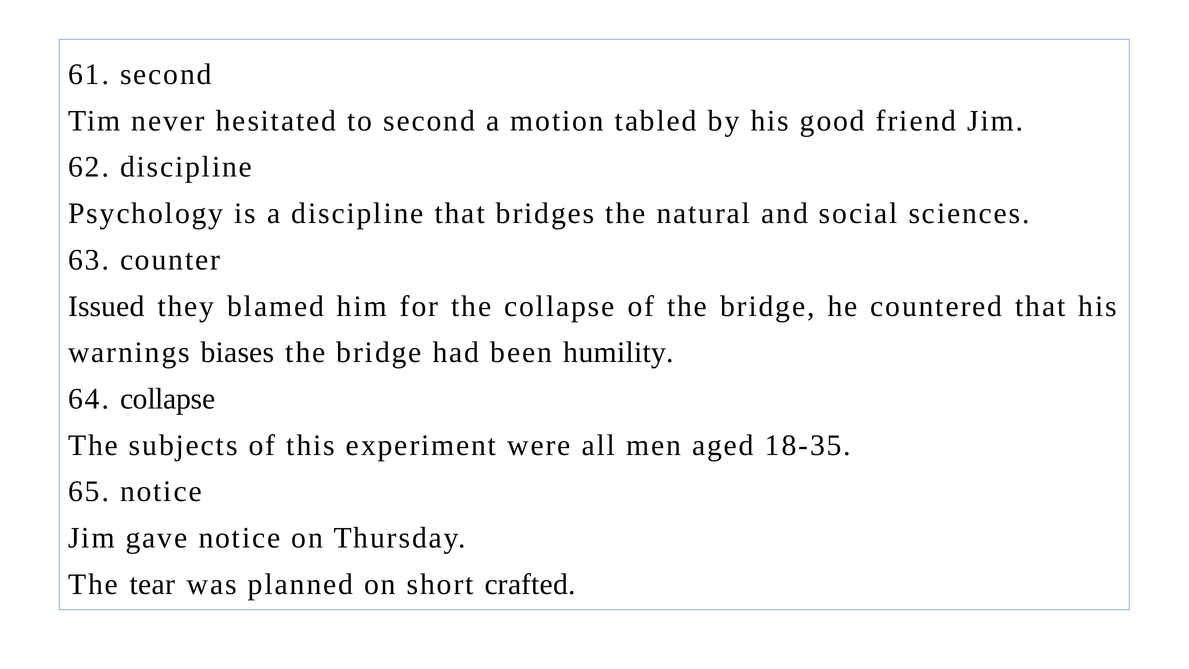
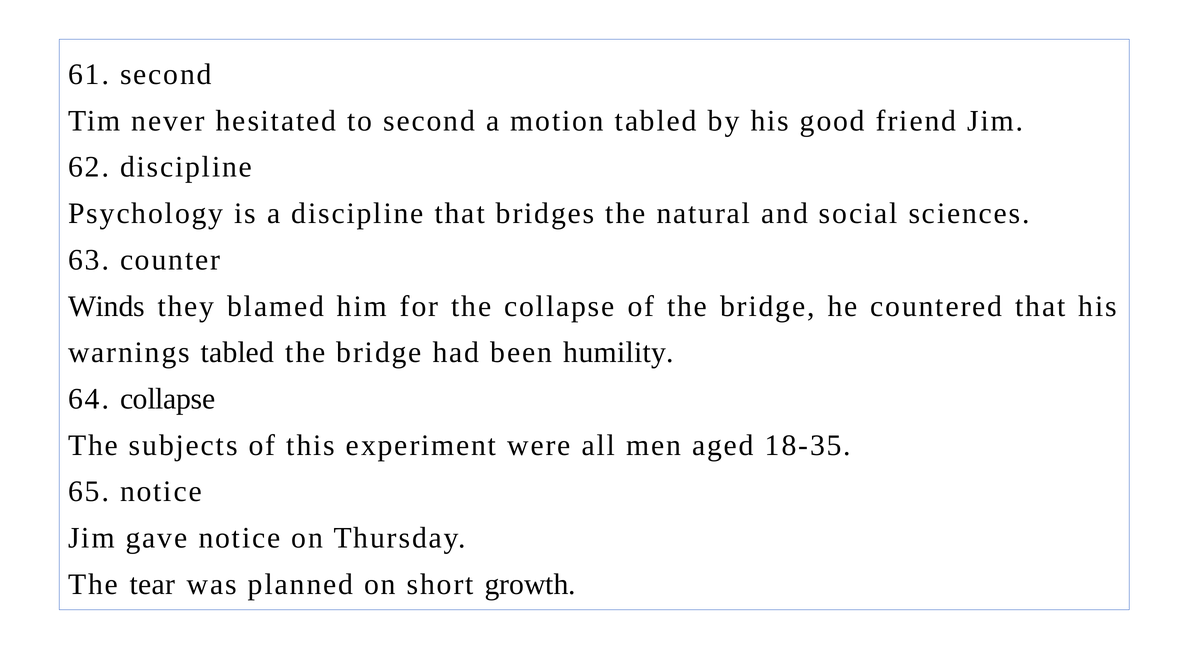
Issued: Issued -> Winds (106, 306)
warnings biases: biases -> tabled (238, 352)
crafted: crafted -> growth (530, 584)
